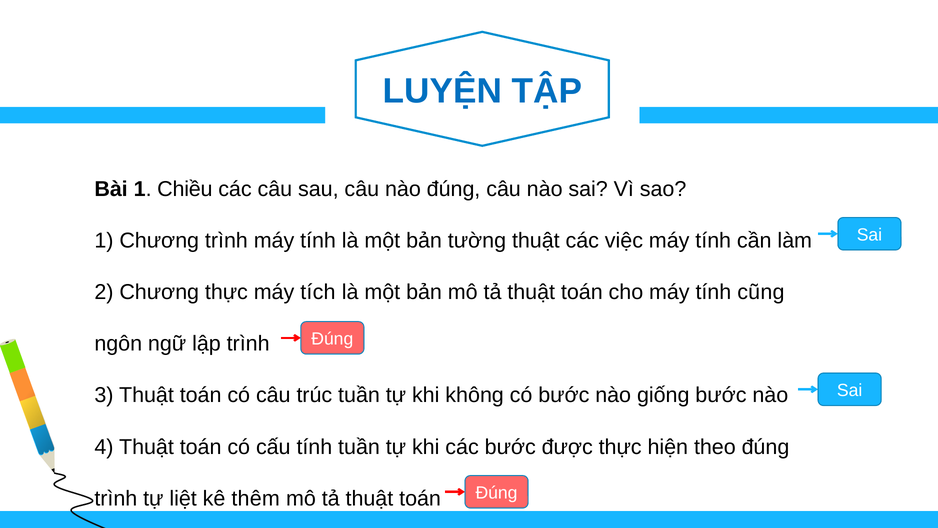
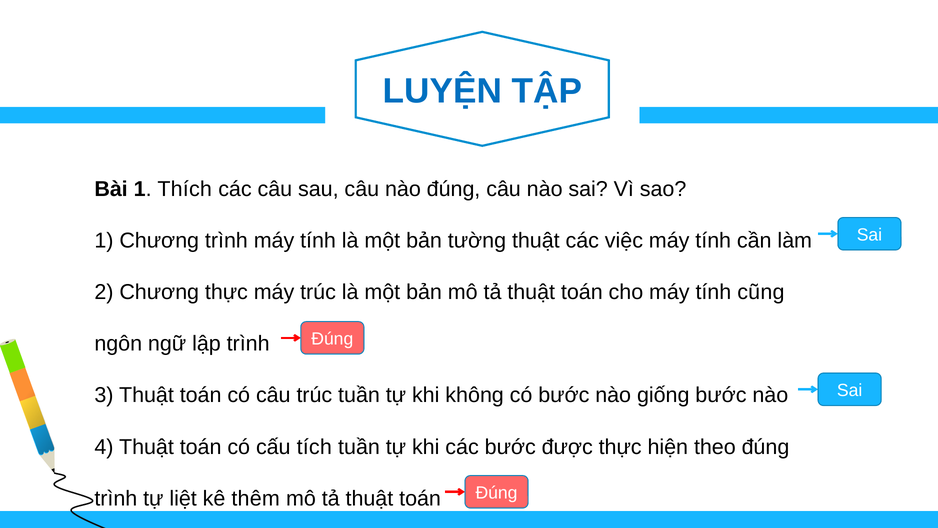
Chiều: Chiều -> Thích (185, 189)
máy tích: tích -> trúc (318, 292)
cấu tính: tính -> tích (314, 447)
